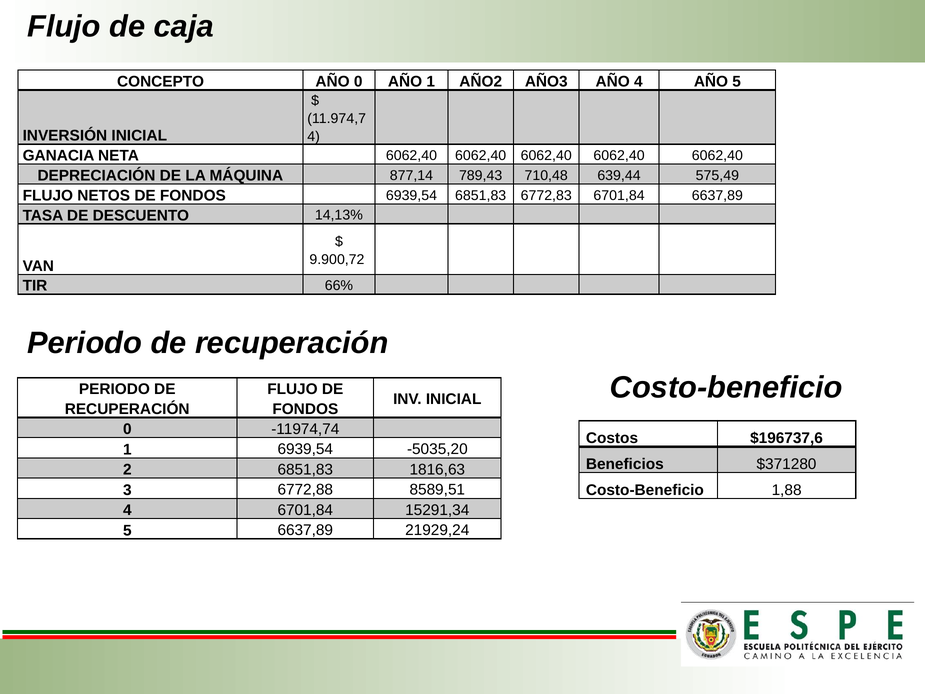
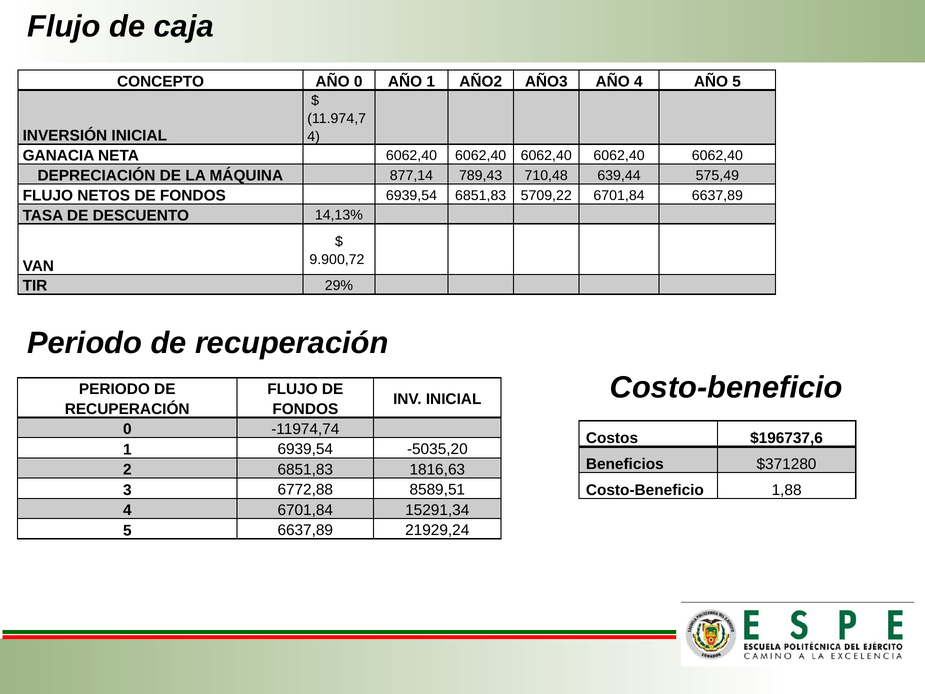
6772,83: 6772,83 -> 5709,22 (546, 195)
66%: 66% -> 29% (339, 286)
